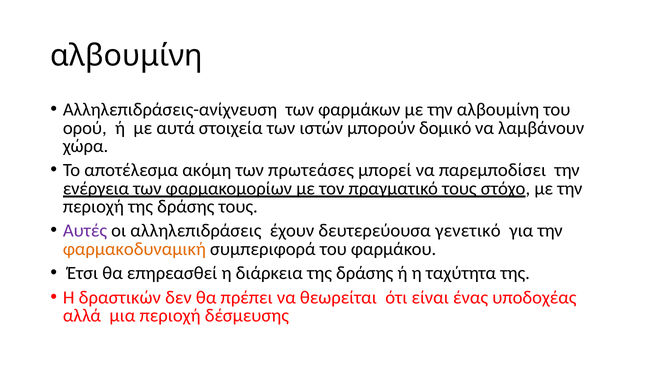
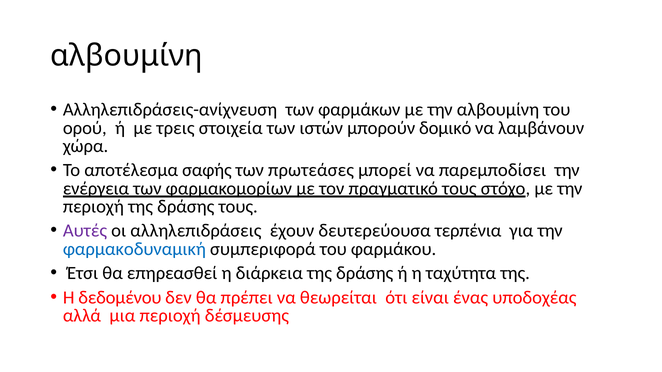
αυτά: αυτά -> τρεις (175, 128)
ακόμη: ακόμη -> σαφής (207, 170)
γενετικό: γενετικό -> τερπένια (468, 231)
φαρμακοδυναμική colour: orange -> blue (134, 249)
δραστικών: δραστικών -> δεδομένου (120, 298)
